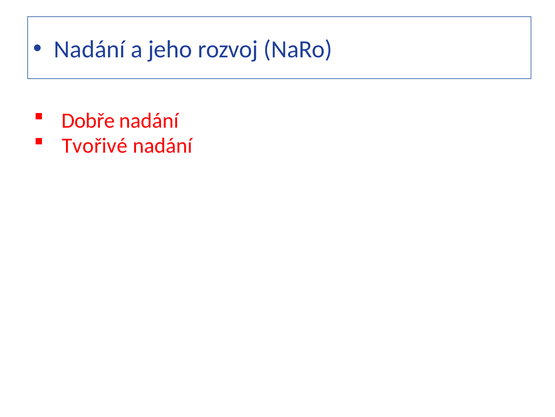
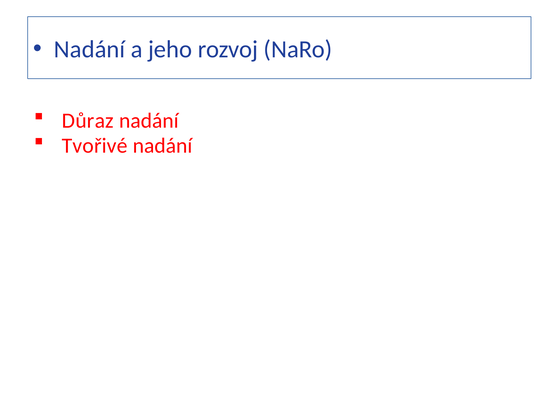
Dobře: Dobře -> Důraz (88, 120)
